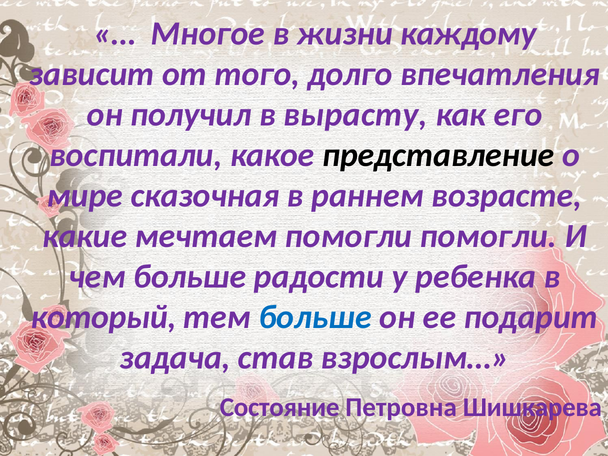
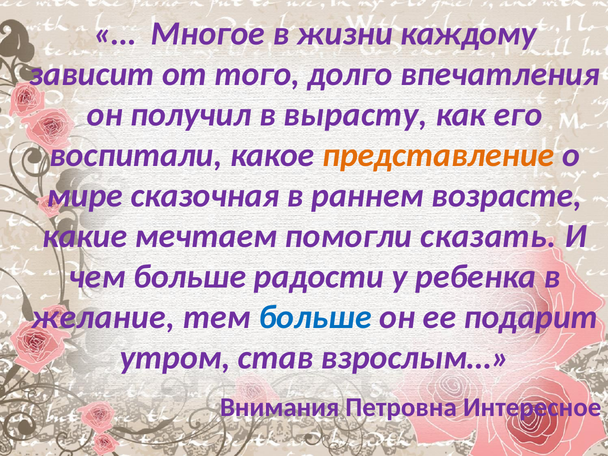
представление colour: black -> orange (438, 155)
помогли помогли: помогли -> сказать (488, 236)
который: который -> желание (103, 317)
задача: задача -> утром (175, 358)
Состояние: Состояние -> Внимания (280, 407)
Шишкарева: Шишкарева -> Интересное (532, 407)
